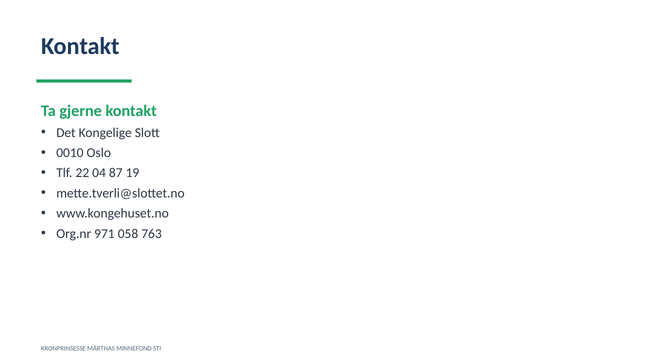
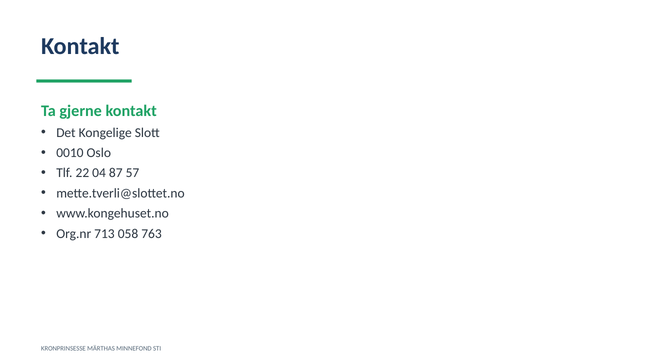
19: 19 -> 57 (132, 173)
971: 971 -> 713 (104, 234)
